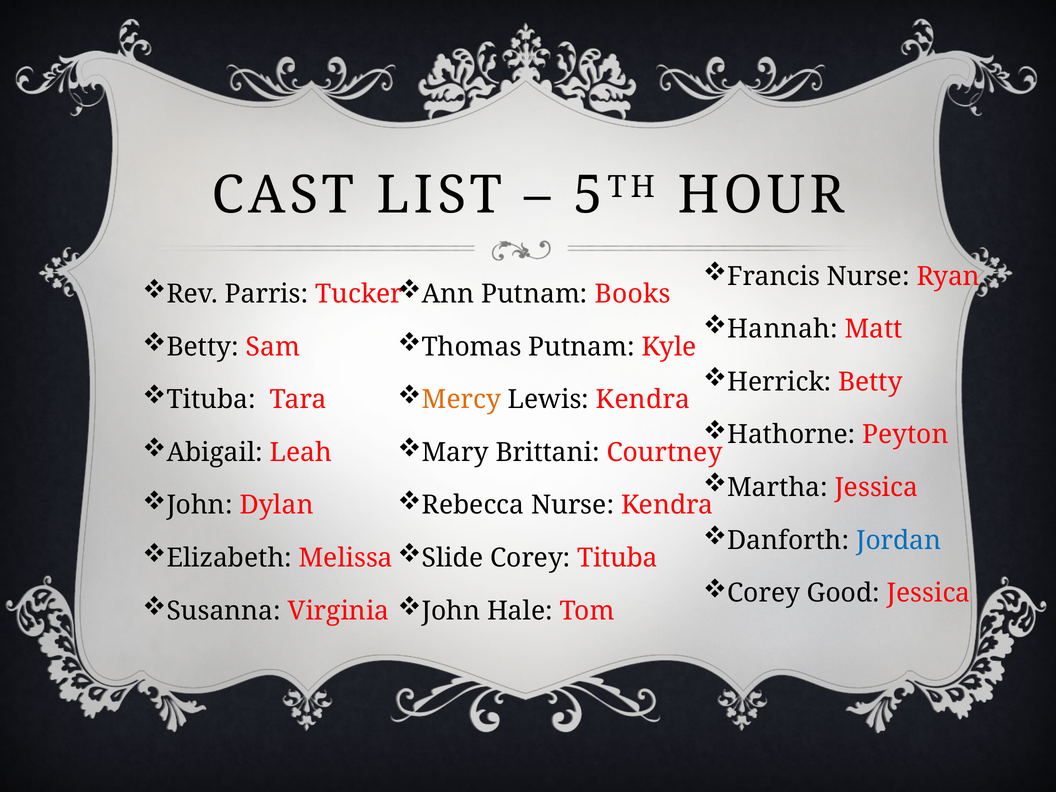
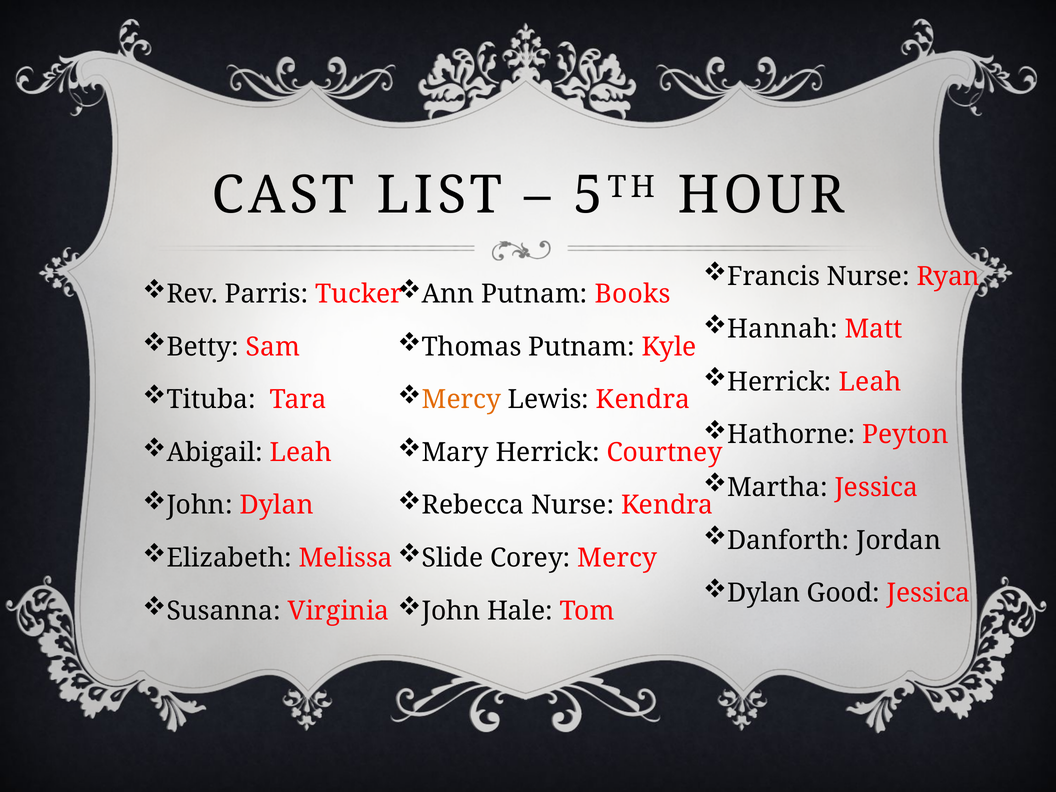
Herrick Betty: Betty -> Leah (870, 382)
Mary Brittani: Brittani -> Herrick (548, 452)
Jordan colour: blue -> black (899, 540)
Corey Tituba: Tituba -> Mercy (617, 558)
Corey: Corey -> Dylan (764, 593)
